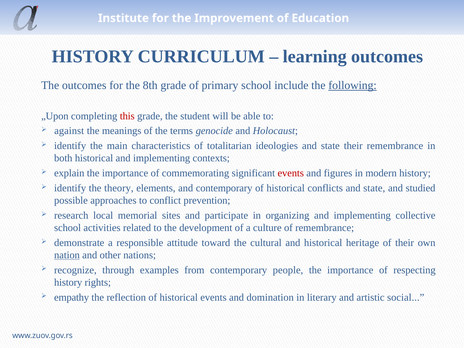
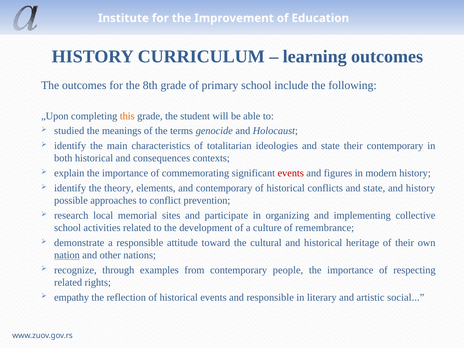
following underline: present -> none (353, 85)
this colour: red -> orange (127, 116)
against: against -> studied (69, 131)
their remembrance: remembrance -> contemporary (395, 146)
historical and implementing: implementing -> consequences (162, 158)
and studied: studied -> history (420, 188)
history: history -> related (68, 282)
and domination: domination -> responsible (270, 297)
